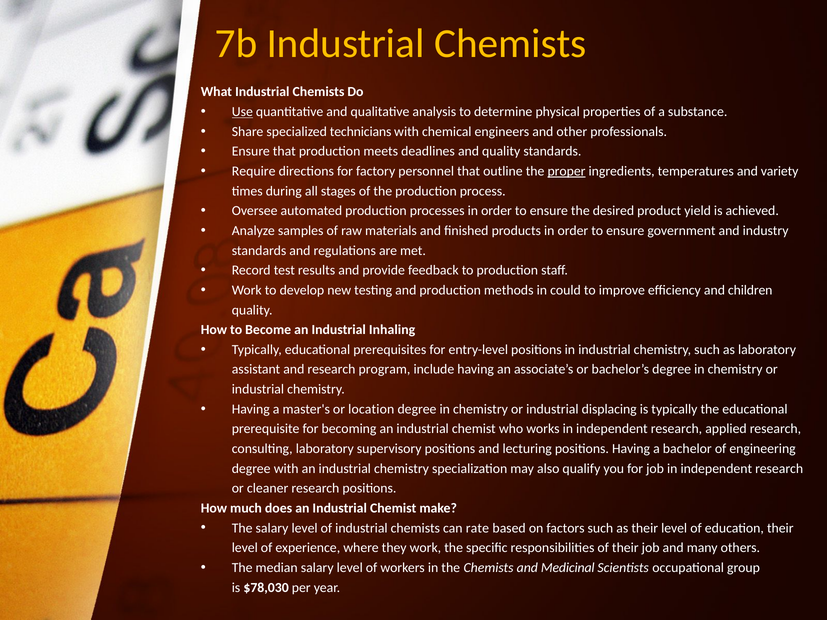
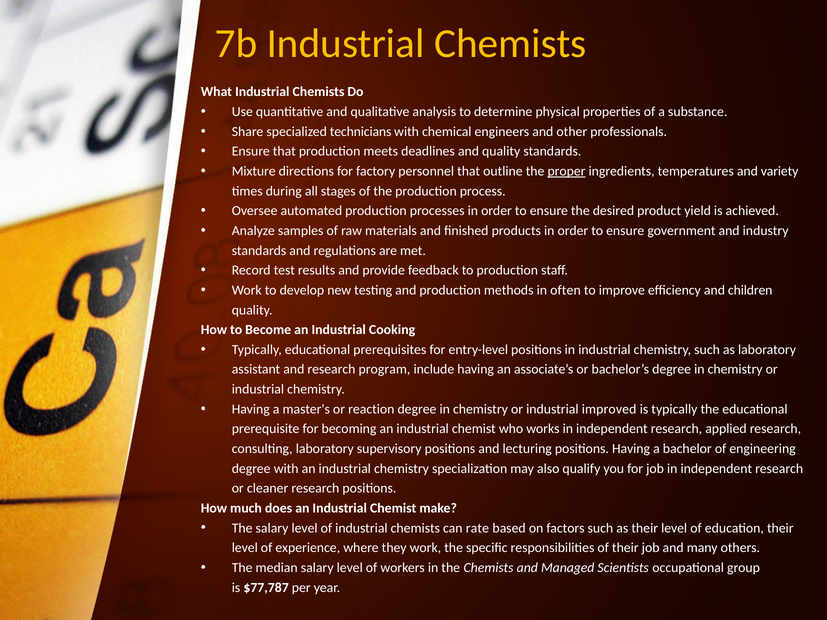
Use underline: present -> none (242, 112)
Require: Require -> Mixture (254, 171)
could: could -> often (565, 290)
Inhaling: Inhaling -> Cooking (392, 330)
location: location -> reaction (371, 409)
displacing: displacing -> improved (609, 409)
Medicinal: Medicinal -> Managed (568, 568)
$78,030: $78,030 -> $77,787 (266, 588)
